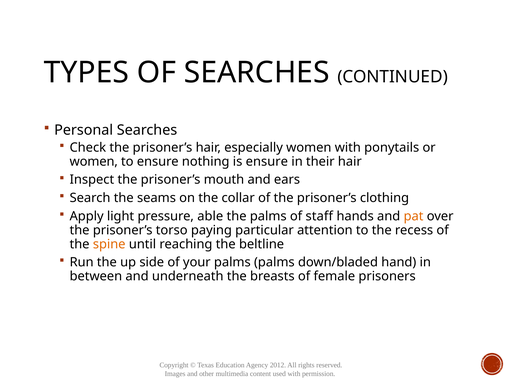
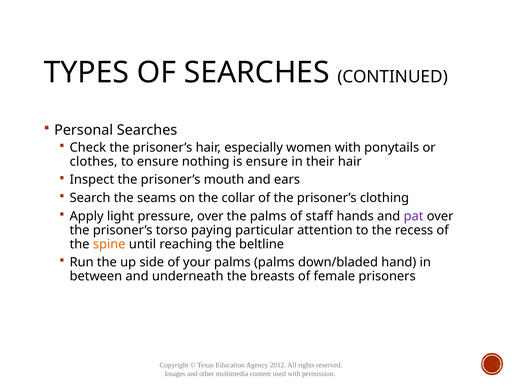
women: women -> clothes (94, 161)
pressure able: able -> over (210, 216)
pat colour: orange -> purple (414, 216)
